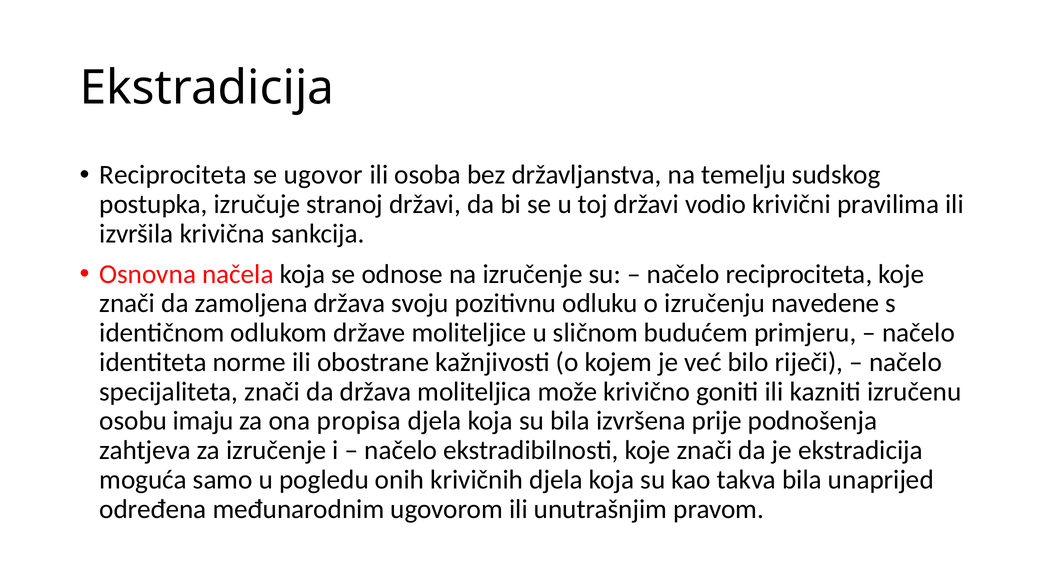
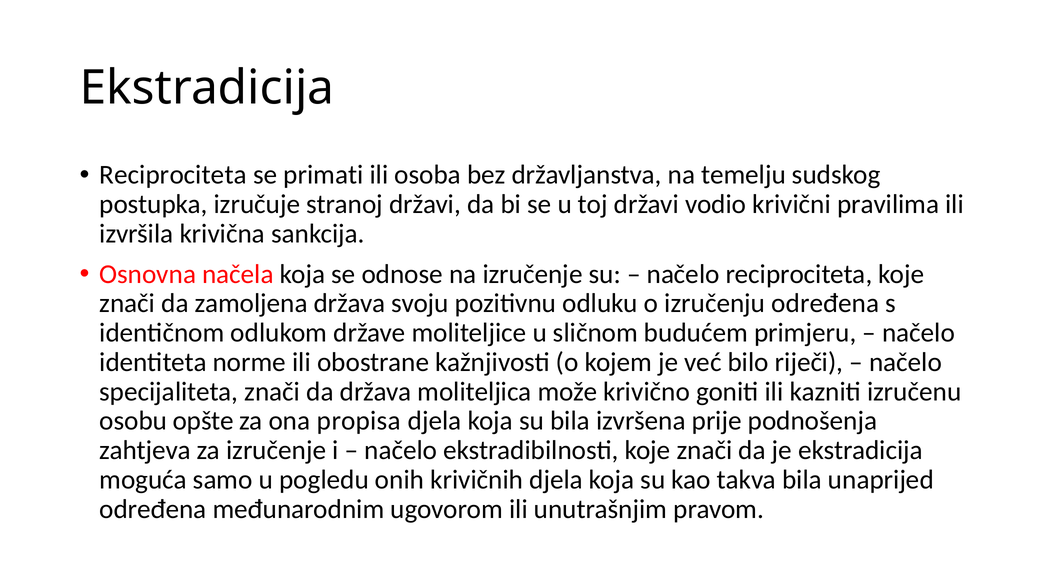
ugovor: ugovor -> primati (323, 175)
izručenju navedene: navedene -> određena (825, 304)
imaju: imaju -> opšte (203, 421)
